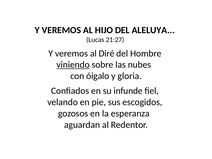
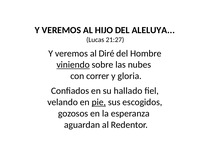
óigalo: óigalo -> correr (98, 76)
infunde: infunde -> hallado (128, 91)
pie underline: none -> present (99, 102)
